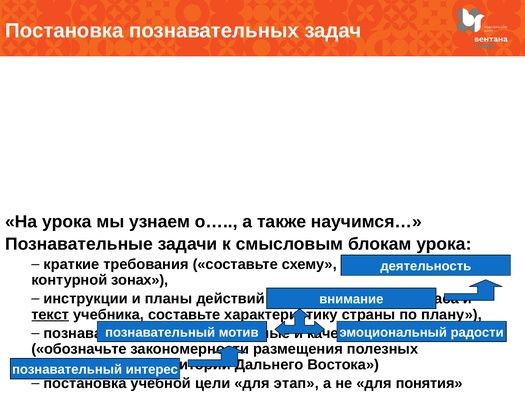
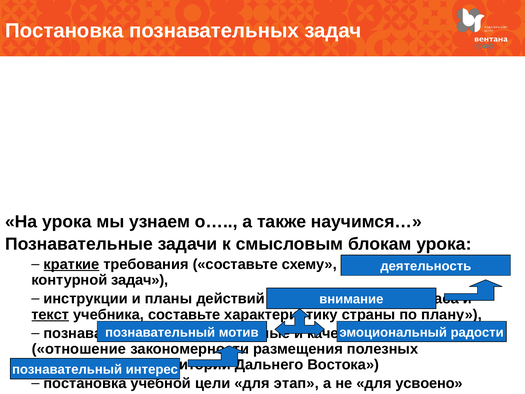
краткие underline: none -> present (71, 264)
контурной зонах: зонах -> задач (140, 280)
обозначьте: обозначьте -> отношение (79, 349)
понятия: понятия -> усвоено (429, 383)
